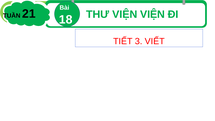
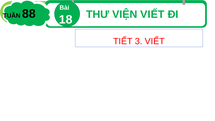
21: 21 -> 88 (29, 14)
VIỆN VIỆN: VIỆN -> VIẾT (152, 14)
